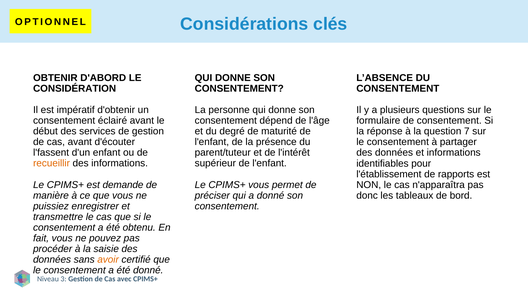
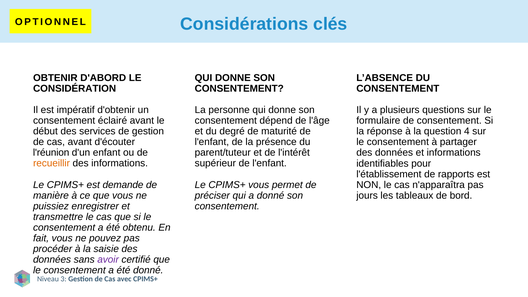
7: 7 -> 4 (467, 131)
l'fassent: l'fassent -> l'réunion (51, 153)
donc: donc -> jours (367, 195)
avoir colour: orange -> purple (108, 260)
